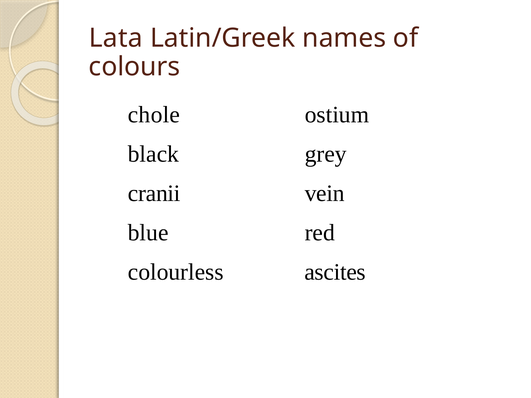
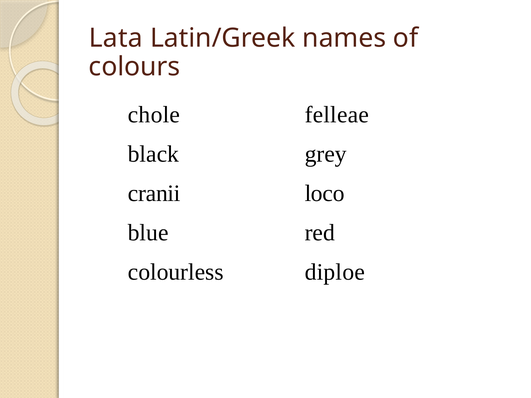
ostium: ostium -> felleae (337, 115)
vein: vein -> loco (325, 194)
ascites: ascites -> diploe (335, 272)
